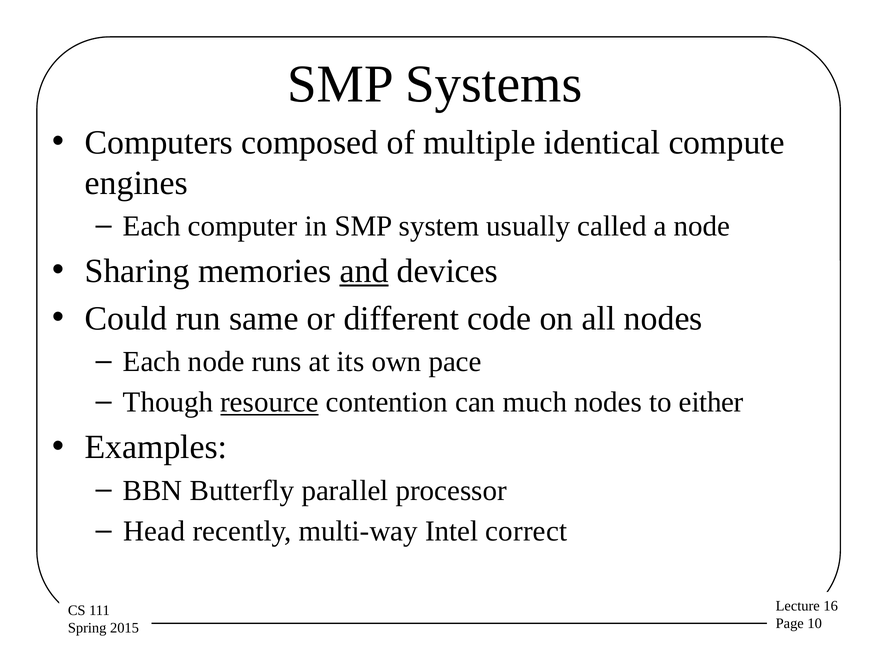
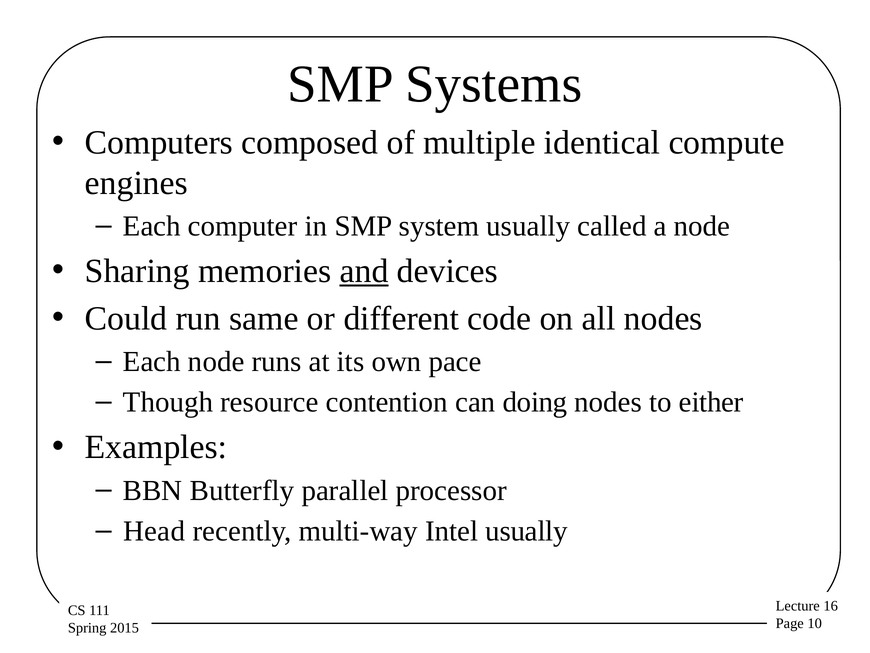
resource underline: present -> none (269, 402)
much: much -> doing (535, 402)
Intel correct: correct -> usually (526, 531)
